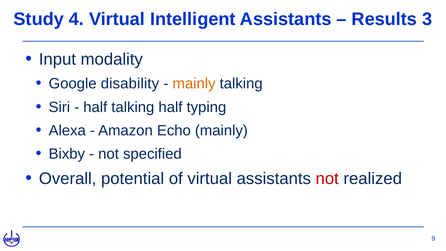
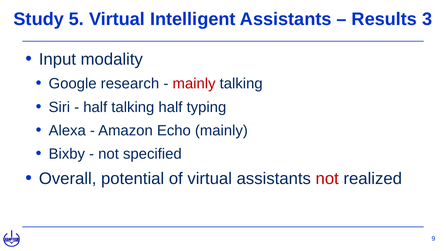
4: 4 -> 5 (76, 19)
disability: disability -> research (130, 84)
mainly colour: orange -> red (194, 84)
